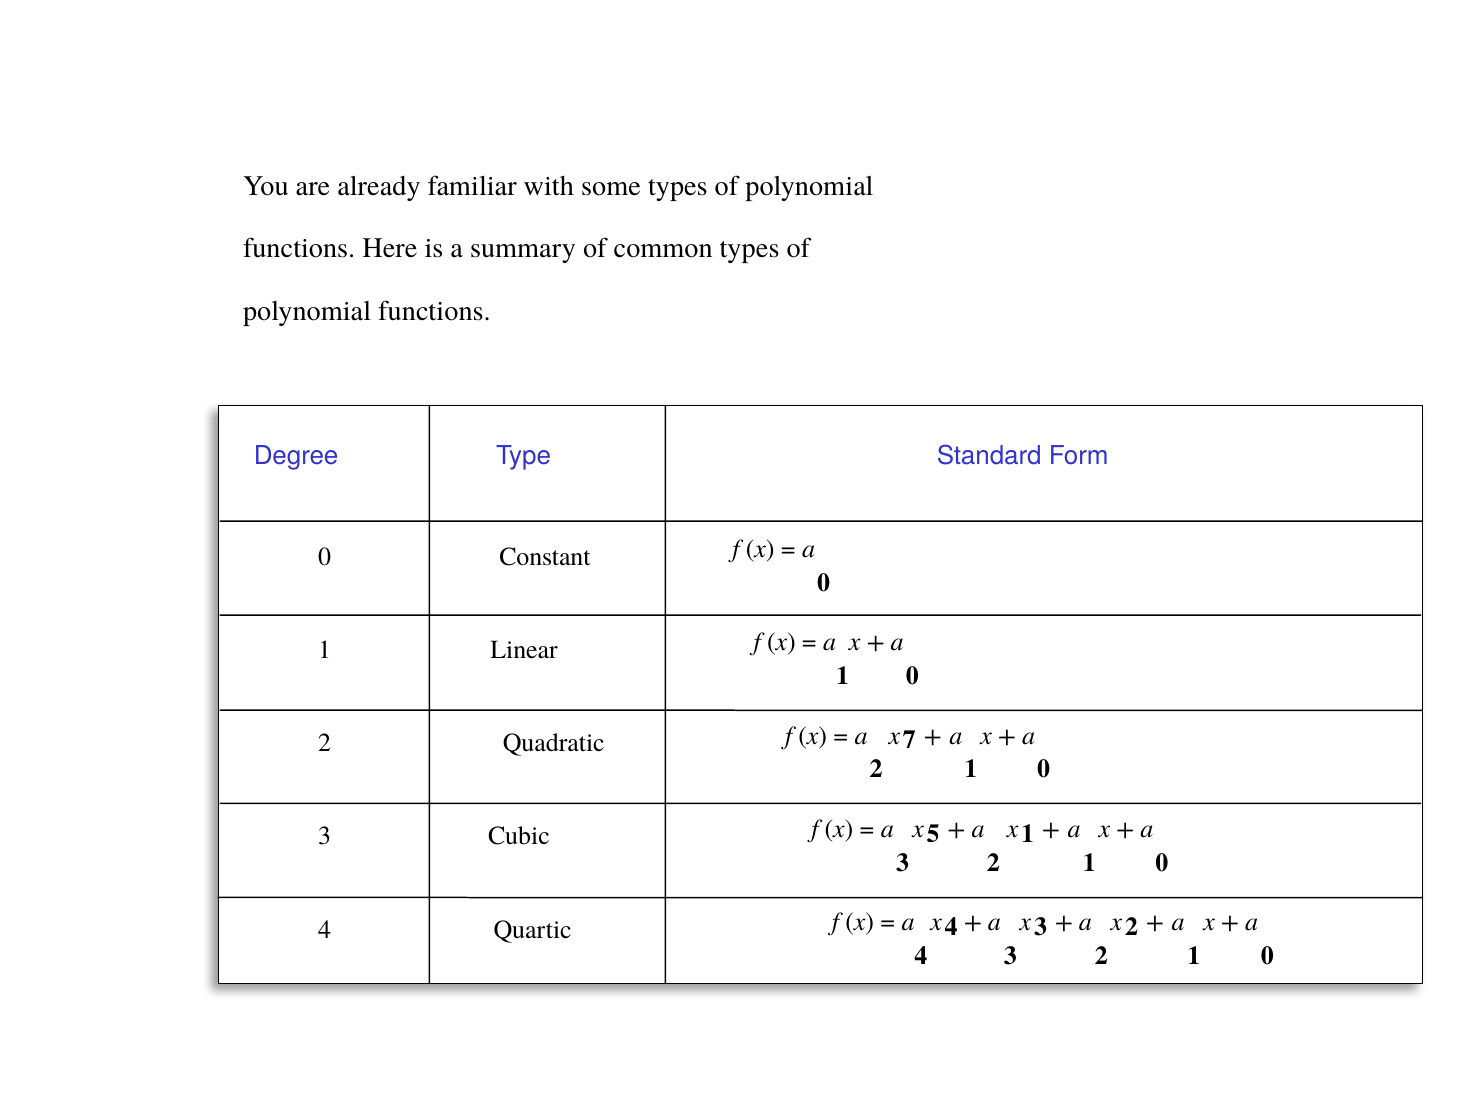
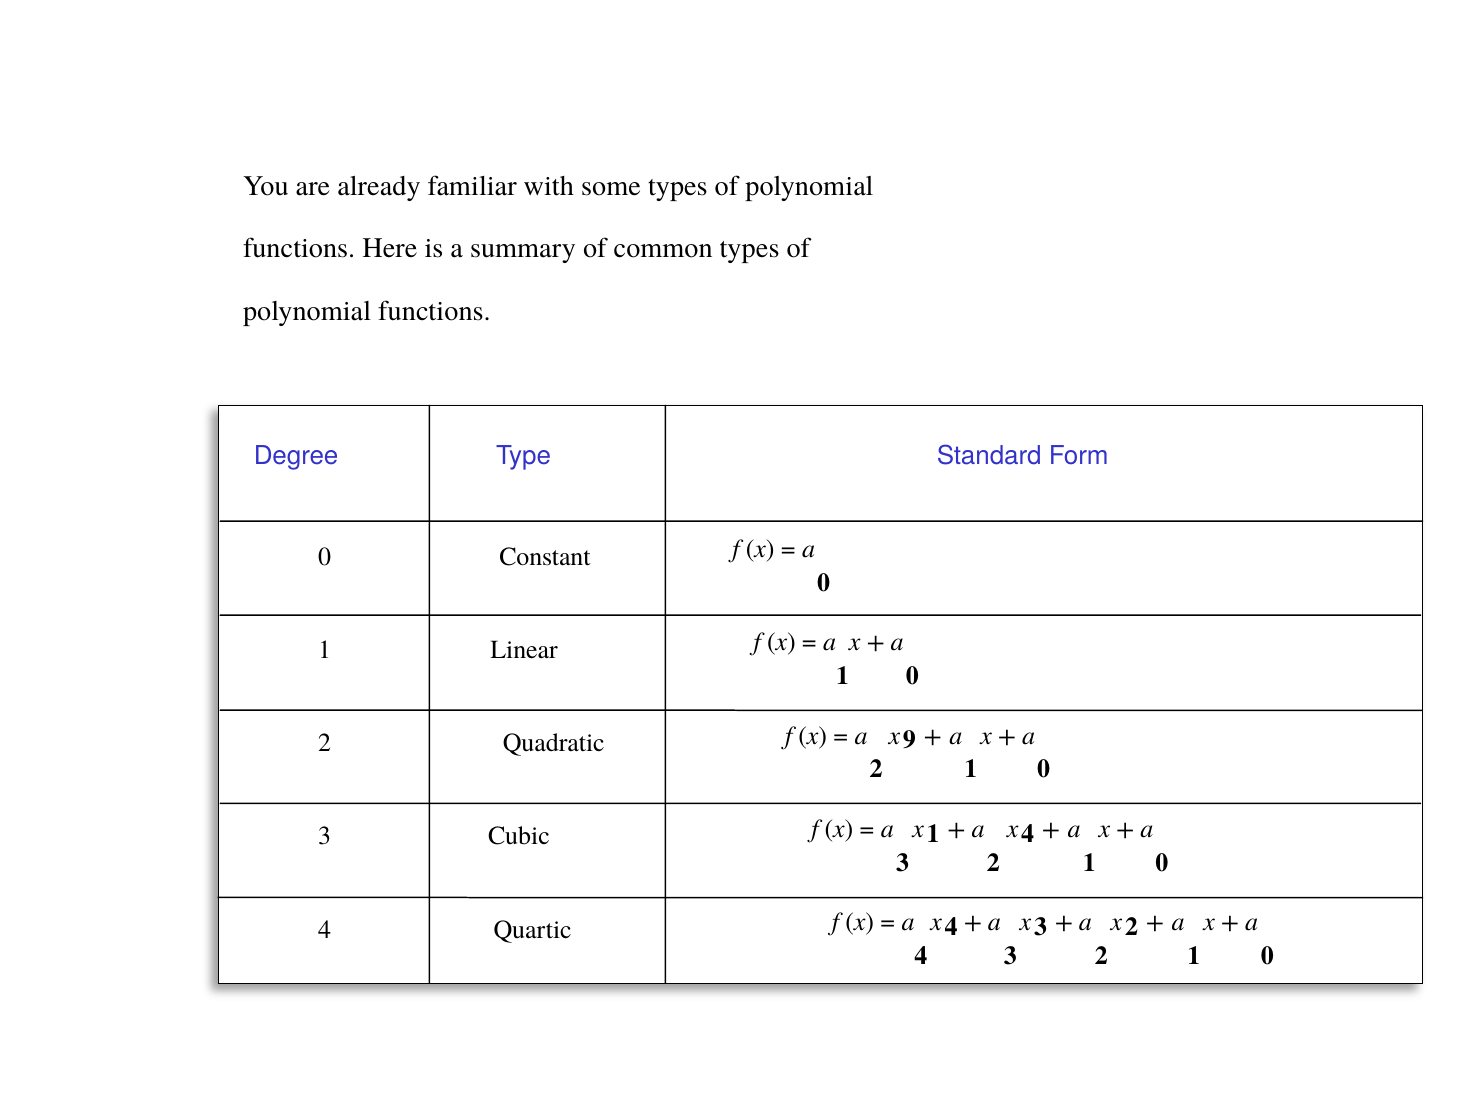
7: 7 -> 9 (909, 740)
x 5: 5 -> 1 (933, 833)
1: 1 -> 4 (1028, 833)
